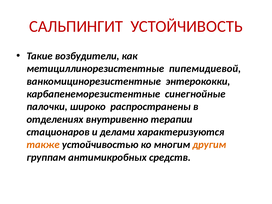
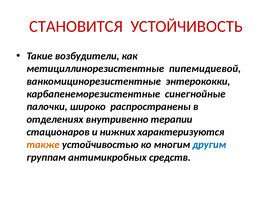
САЛЬПИНГИТ: САЛЬПИНГИТ -> СТАНОВИТСЯ (76, 26)
делами: делами -> нижних (117, 132)
другим colour: orange -> blue (209, 145)
